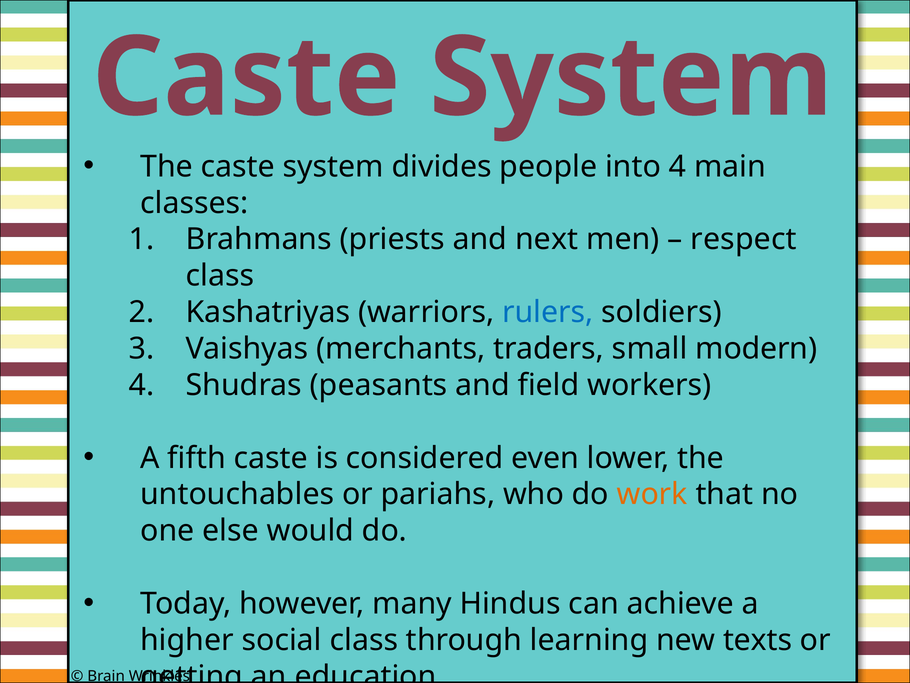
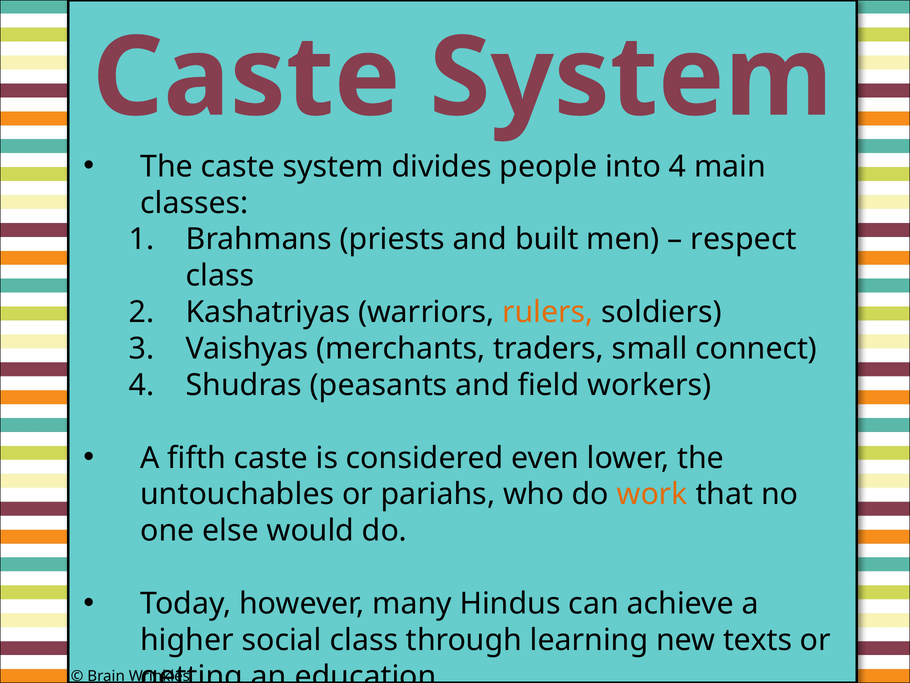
next: next -> built (547, 239)
rulers colour: blue -> orange (548, 312)
modern: modern -> connect (756, 348)
